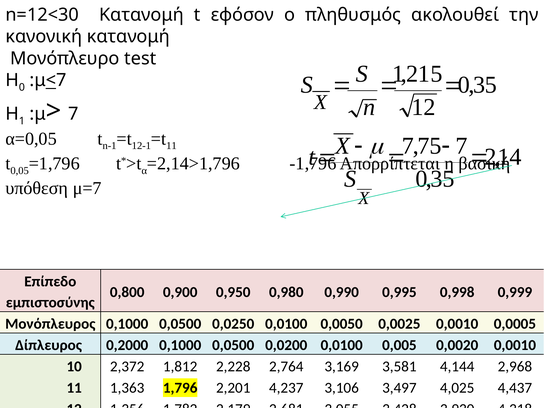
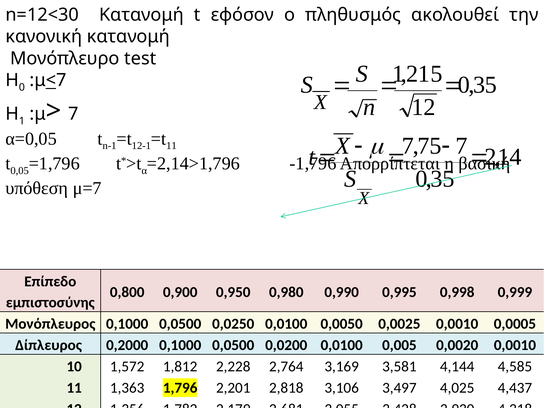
2,372: 2,372 -> 1,572 (127, 367)
2,968: 2,968 -> 4,585 (515, 367)
4,237: 4,237 -> 2,818 (286, 388)
